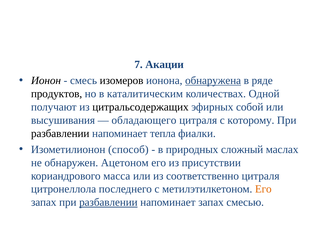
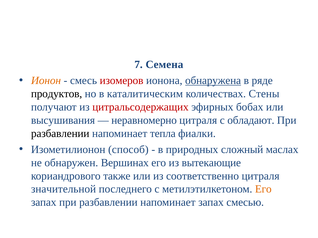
Акации: Акации -> Семена (164, 65)
Ионон colour: black -> orange (46, 81)
изомеров colour: black -> red (122, 81)
Одной: Одной -> Стены (264, 94)
цитральсодержащих colour: black -> red (140, 107)
собой: собой -> бобах (250, 107)
обладающего: обладающего -> неравномерно (144, 120)
которому: которому -> обладают (251, 120)
Ацетоном: Ацетоном -> Вершинах (125, 163)
присутствии: присутствии -> вытекающие (211, 163)
масса: масса -> также (117, 176)
цитронеллола: цитронеллола -> значительной (64, 190)
разбавлении underline: present -> none (108, 203)
